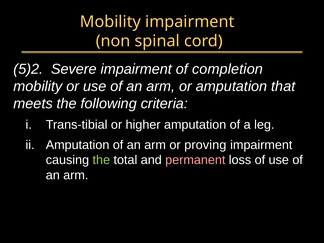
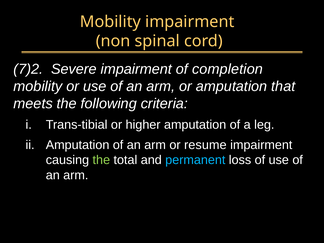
5)2: 5)2 -> 7)2 (28, 69)
proving: proving -> resume (205, 145)
permanent colour: pink -> light blue (195, 160)
